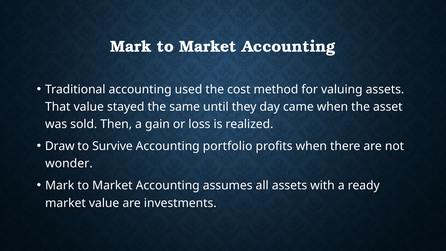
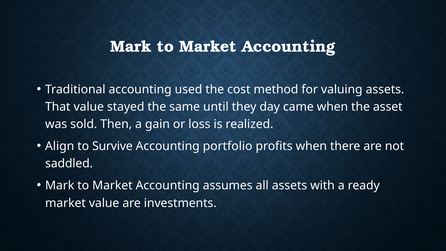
Draw: Draw -> Align (60, 146)
wonder: wonder -> saddled (69, 164)
